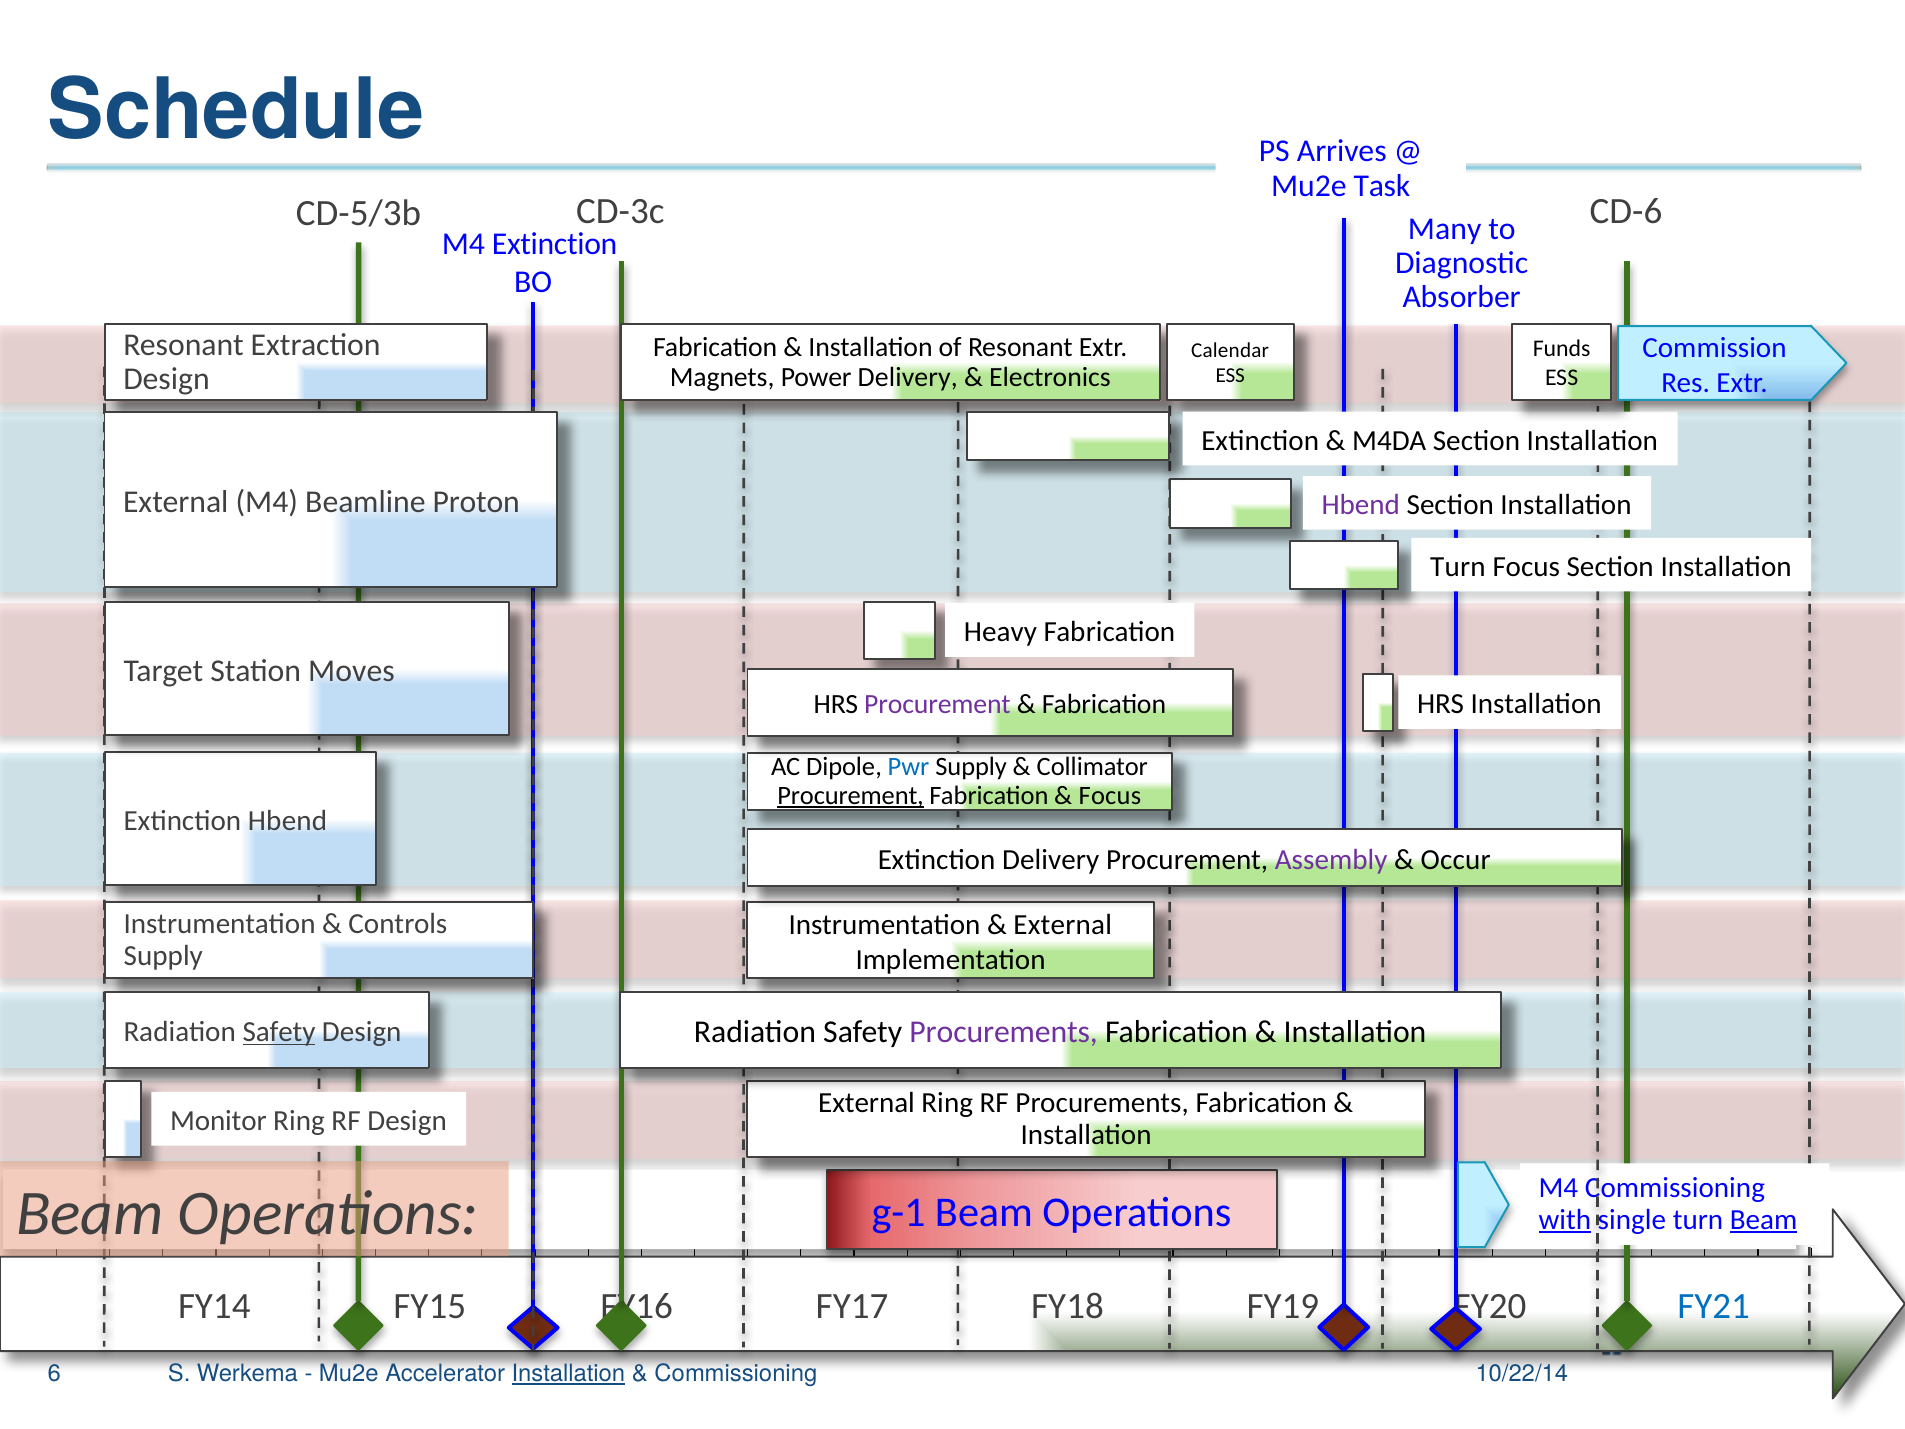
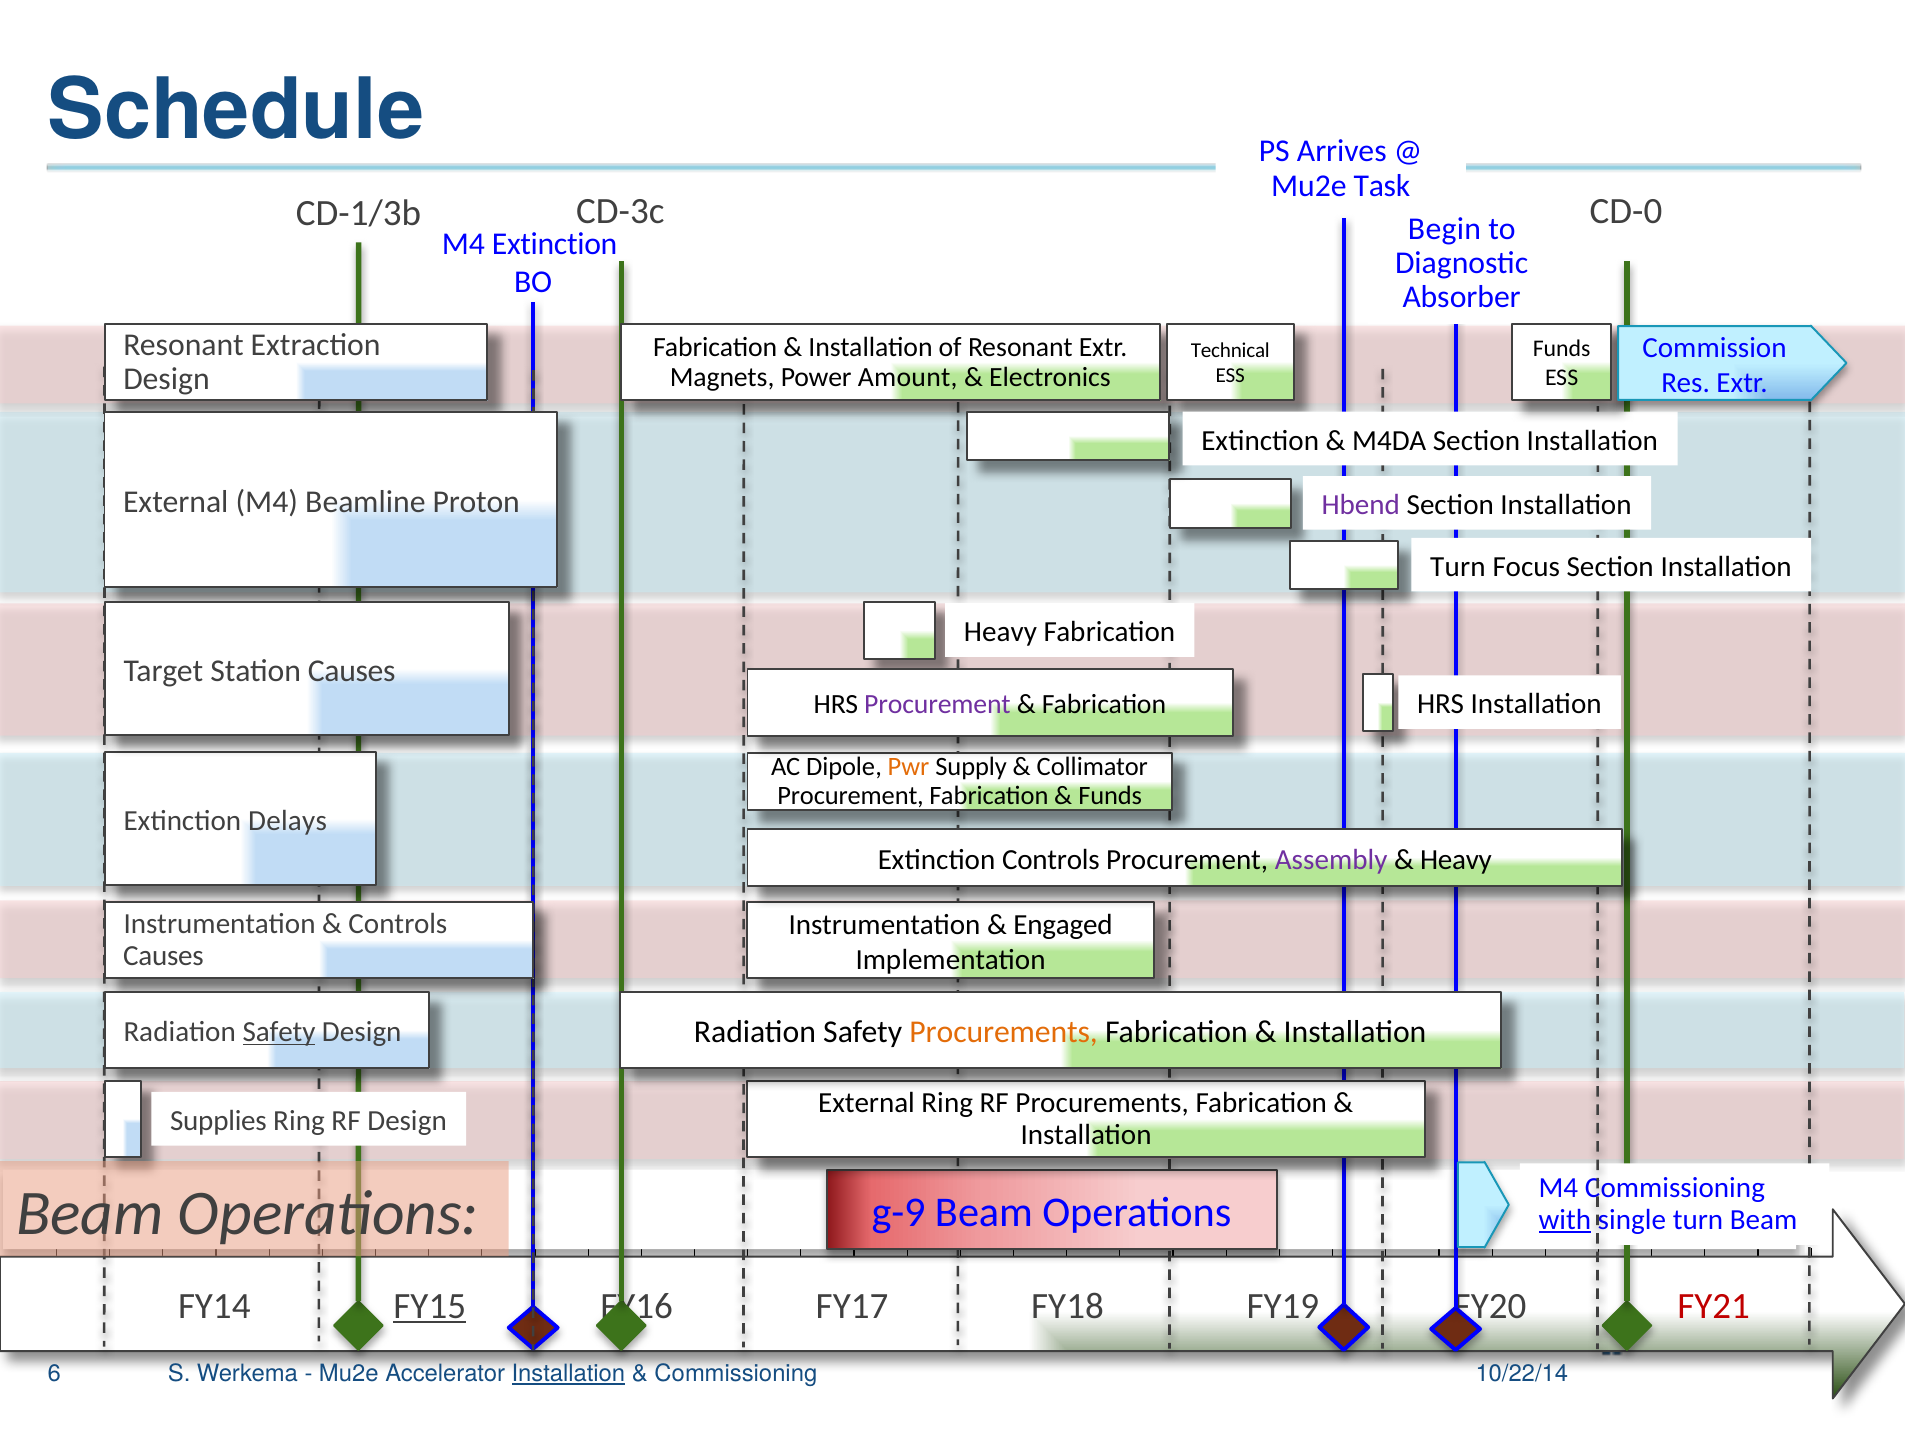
CD-6: CD-6 -> CD-0 (1626, 211)
CD-5/3b: CD-5/3b -> CD-1/3b (359, 213)
Many: Many -> Begin (1445, 229)
Calendar: Calendar -> Technical (1230, 350)
Power Delivery: Delivery -> Amount (908, 377)
Station Moves: Moves -> Causes (352, 671)
Pwr colour: blue -> orange (908, 767)
Procurement underline: present -> none (851, 795)
Focus: Focus -> Funds (1110, 795)
Extinction Hbend: Hbend -> Delays (288, 820)
Extinction Delivery: Delivery -> Controls (1051, 859)
Occur: Occur -> Heavy (1456, 859)
External: External -> Engaged (1063, 924)
Supply: Supply -> Causes (163, 955)
Procurements colour: purple -> orange (1004, 1032)
Monitor: Monitor -> Supplies (218, 1121)
g-1: g-1 -> g-9 (899, 1212)
Beam underline: present -> none (1764, 1219)
FY15 underline: none -> present (430, 1306)
FY21 colour: blue -> red (1714, 1306)
